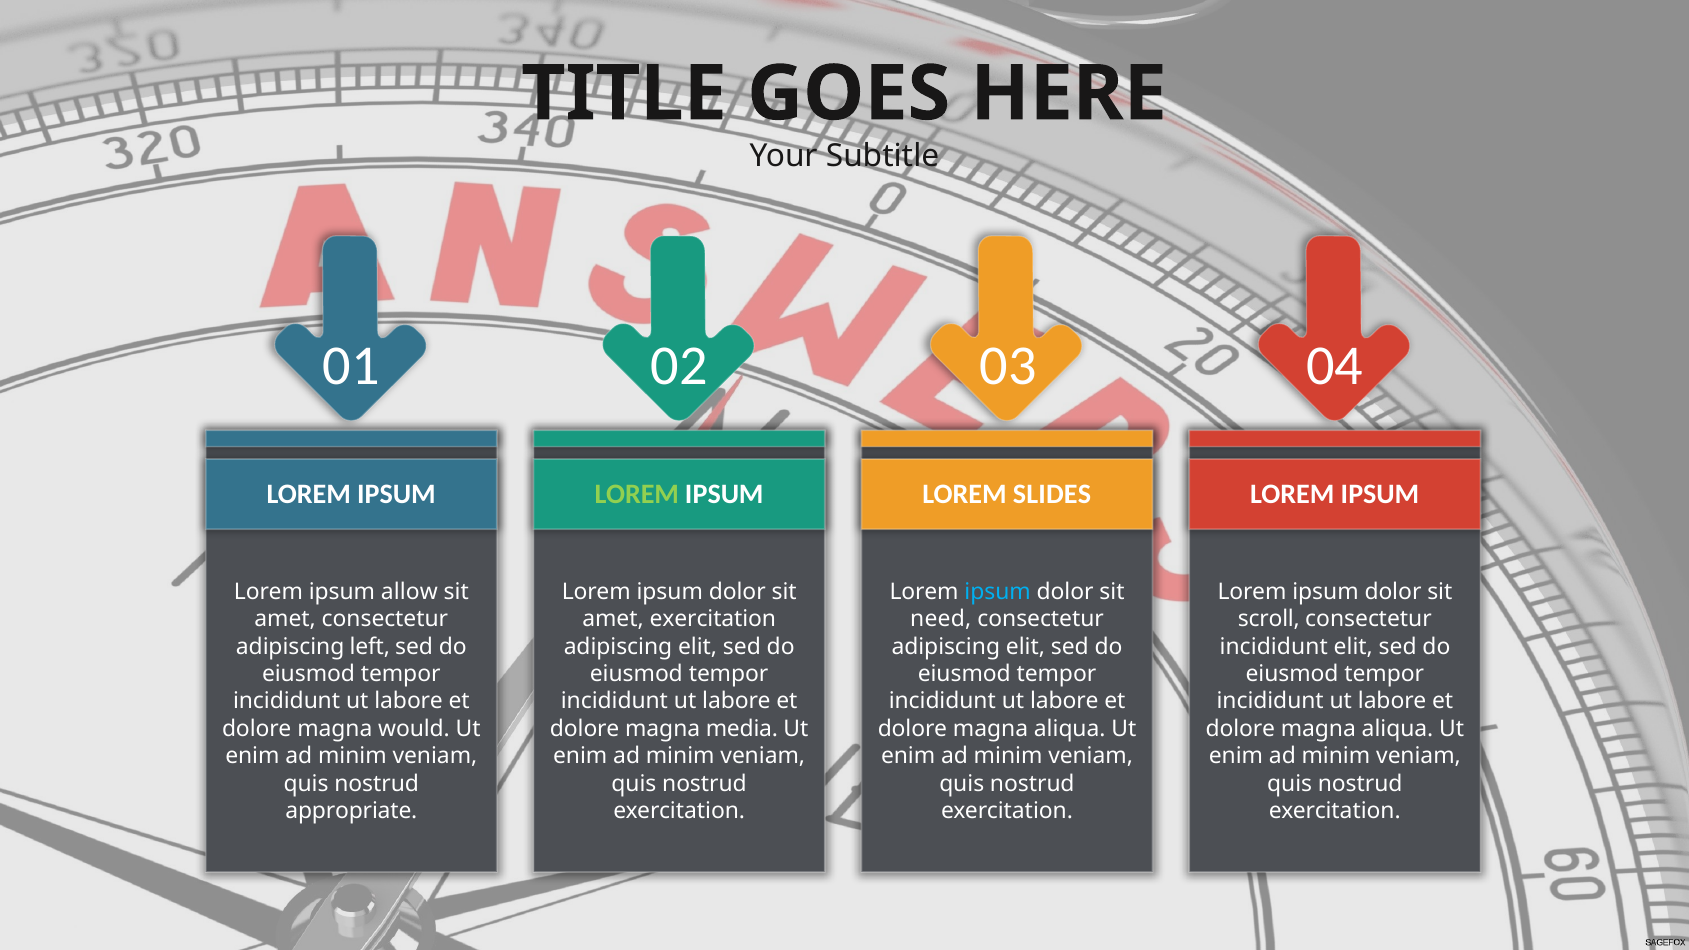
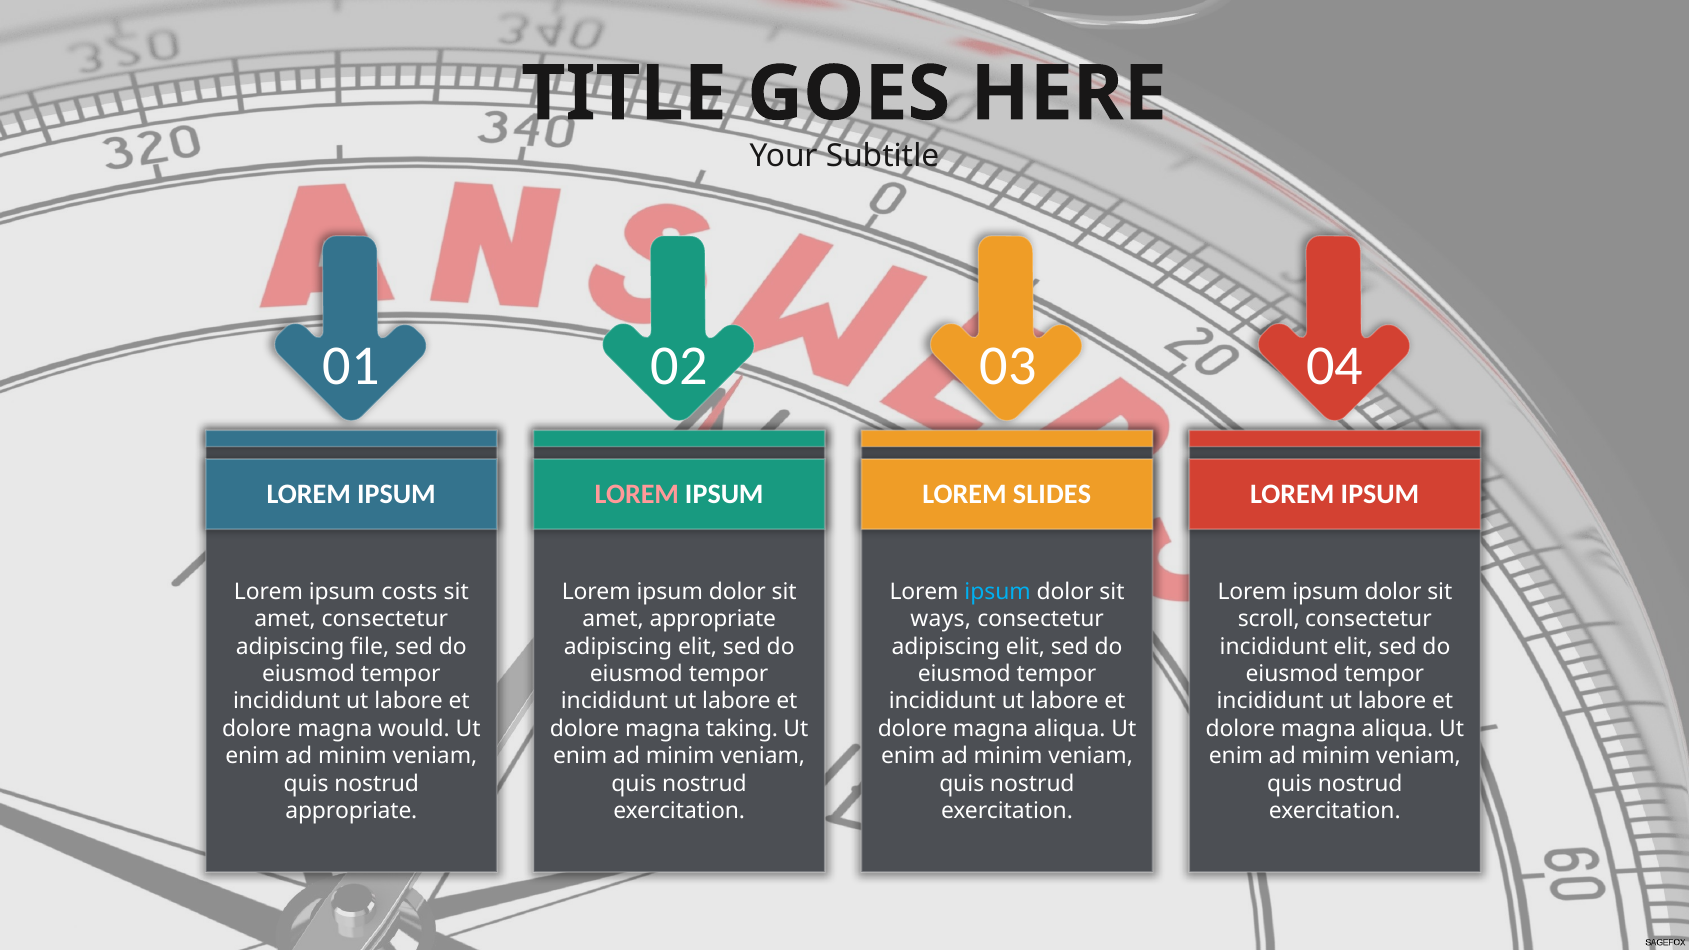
LOREM colour: light green -> pink (637, 494)
allow: allow -> costs (409, 592)
amet exercitation: exercitation -> appropriate (713, 619)
need: need -> ways (941, 619)
left: left -> file (370, 647)
media: media -> taking (742, 729)
